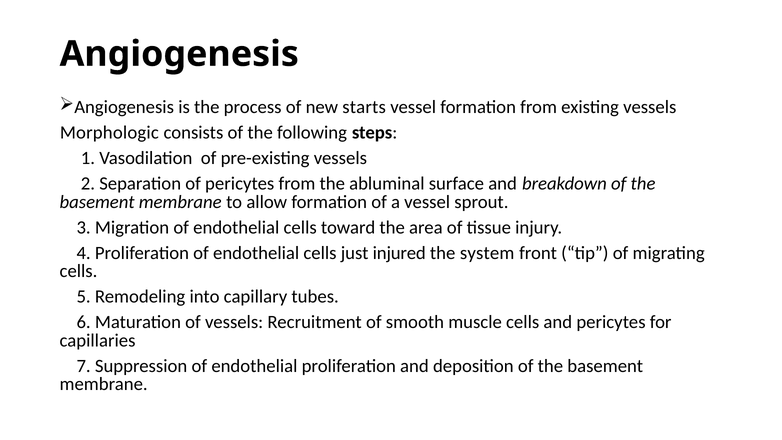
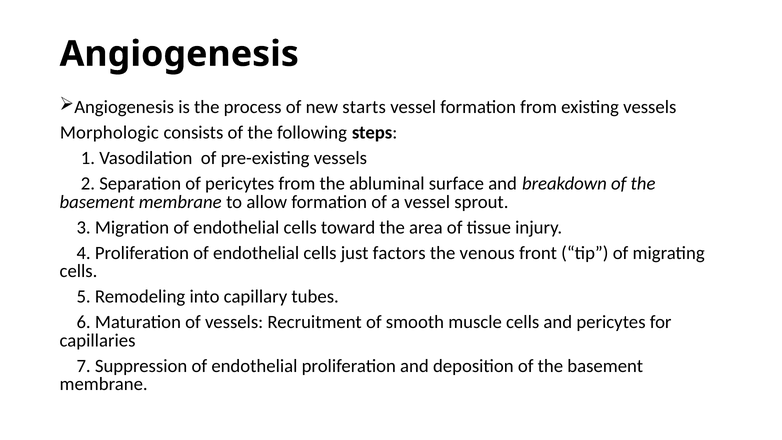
injured: injured -> factors (399, 253)
system: system -> venous (487, 253)
